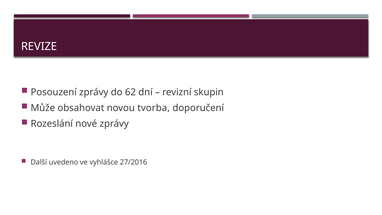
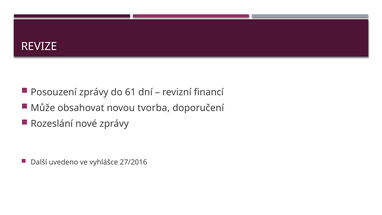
62: 62 -> 61 (130, 92)
skupin: skupin -> financí (209, 92)
